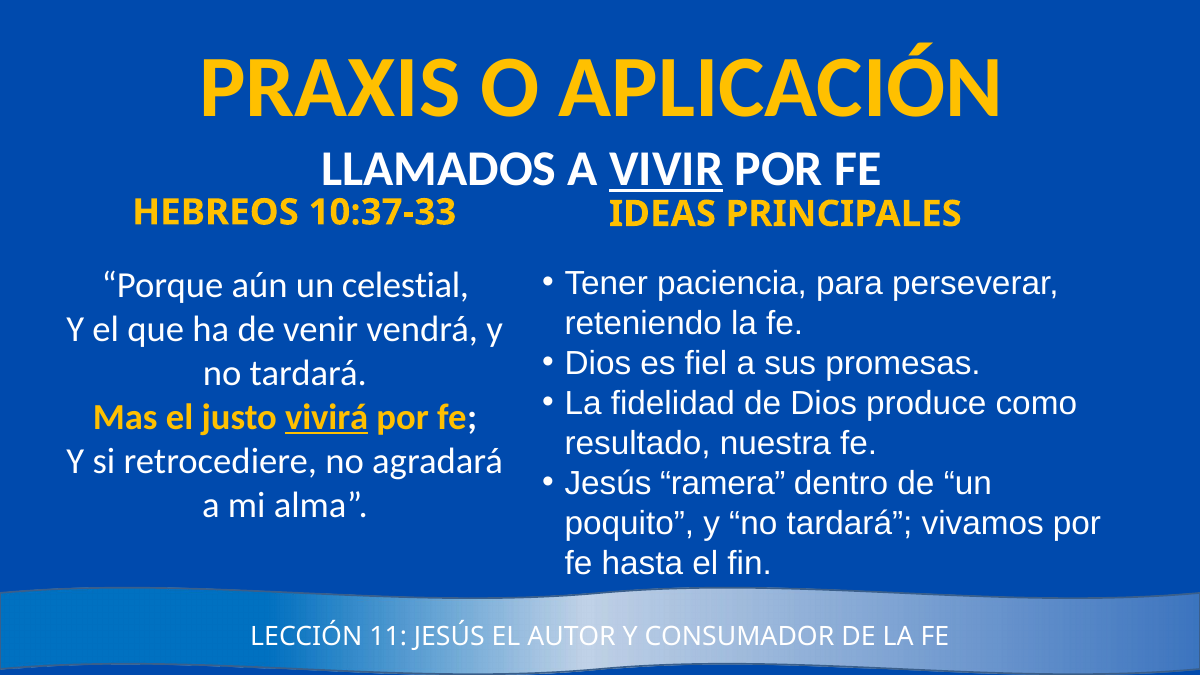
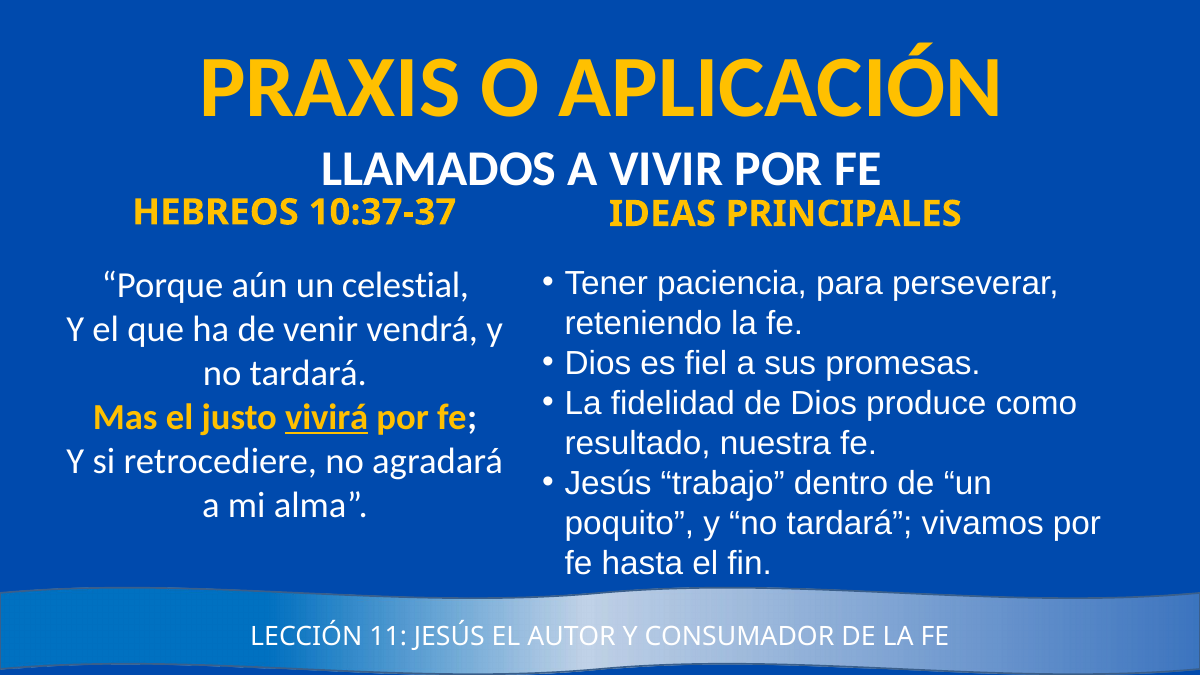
VIVIR underline: present -> none (666, 169)
10:37-33: 10:37-33 -> 10:37-37 (382, 212)
ramera: ramera -> trabajo (723, 483)
